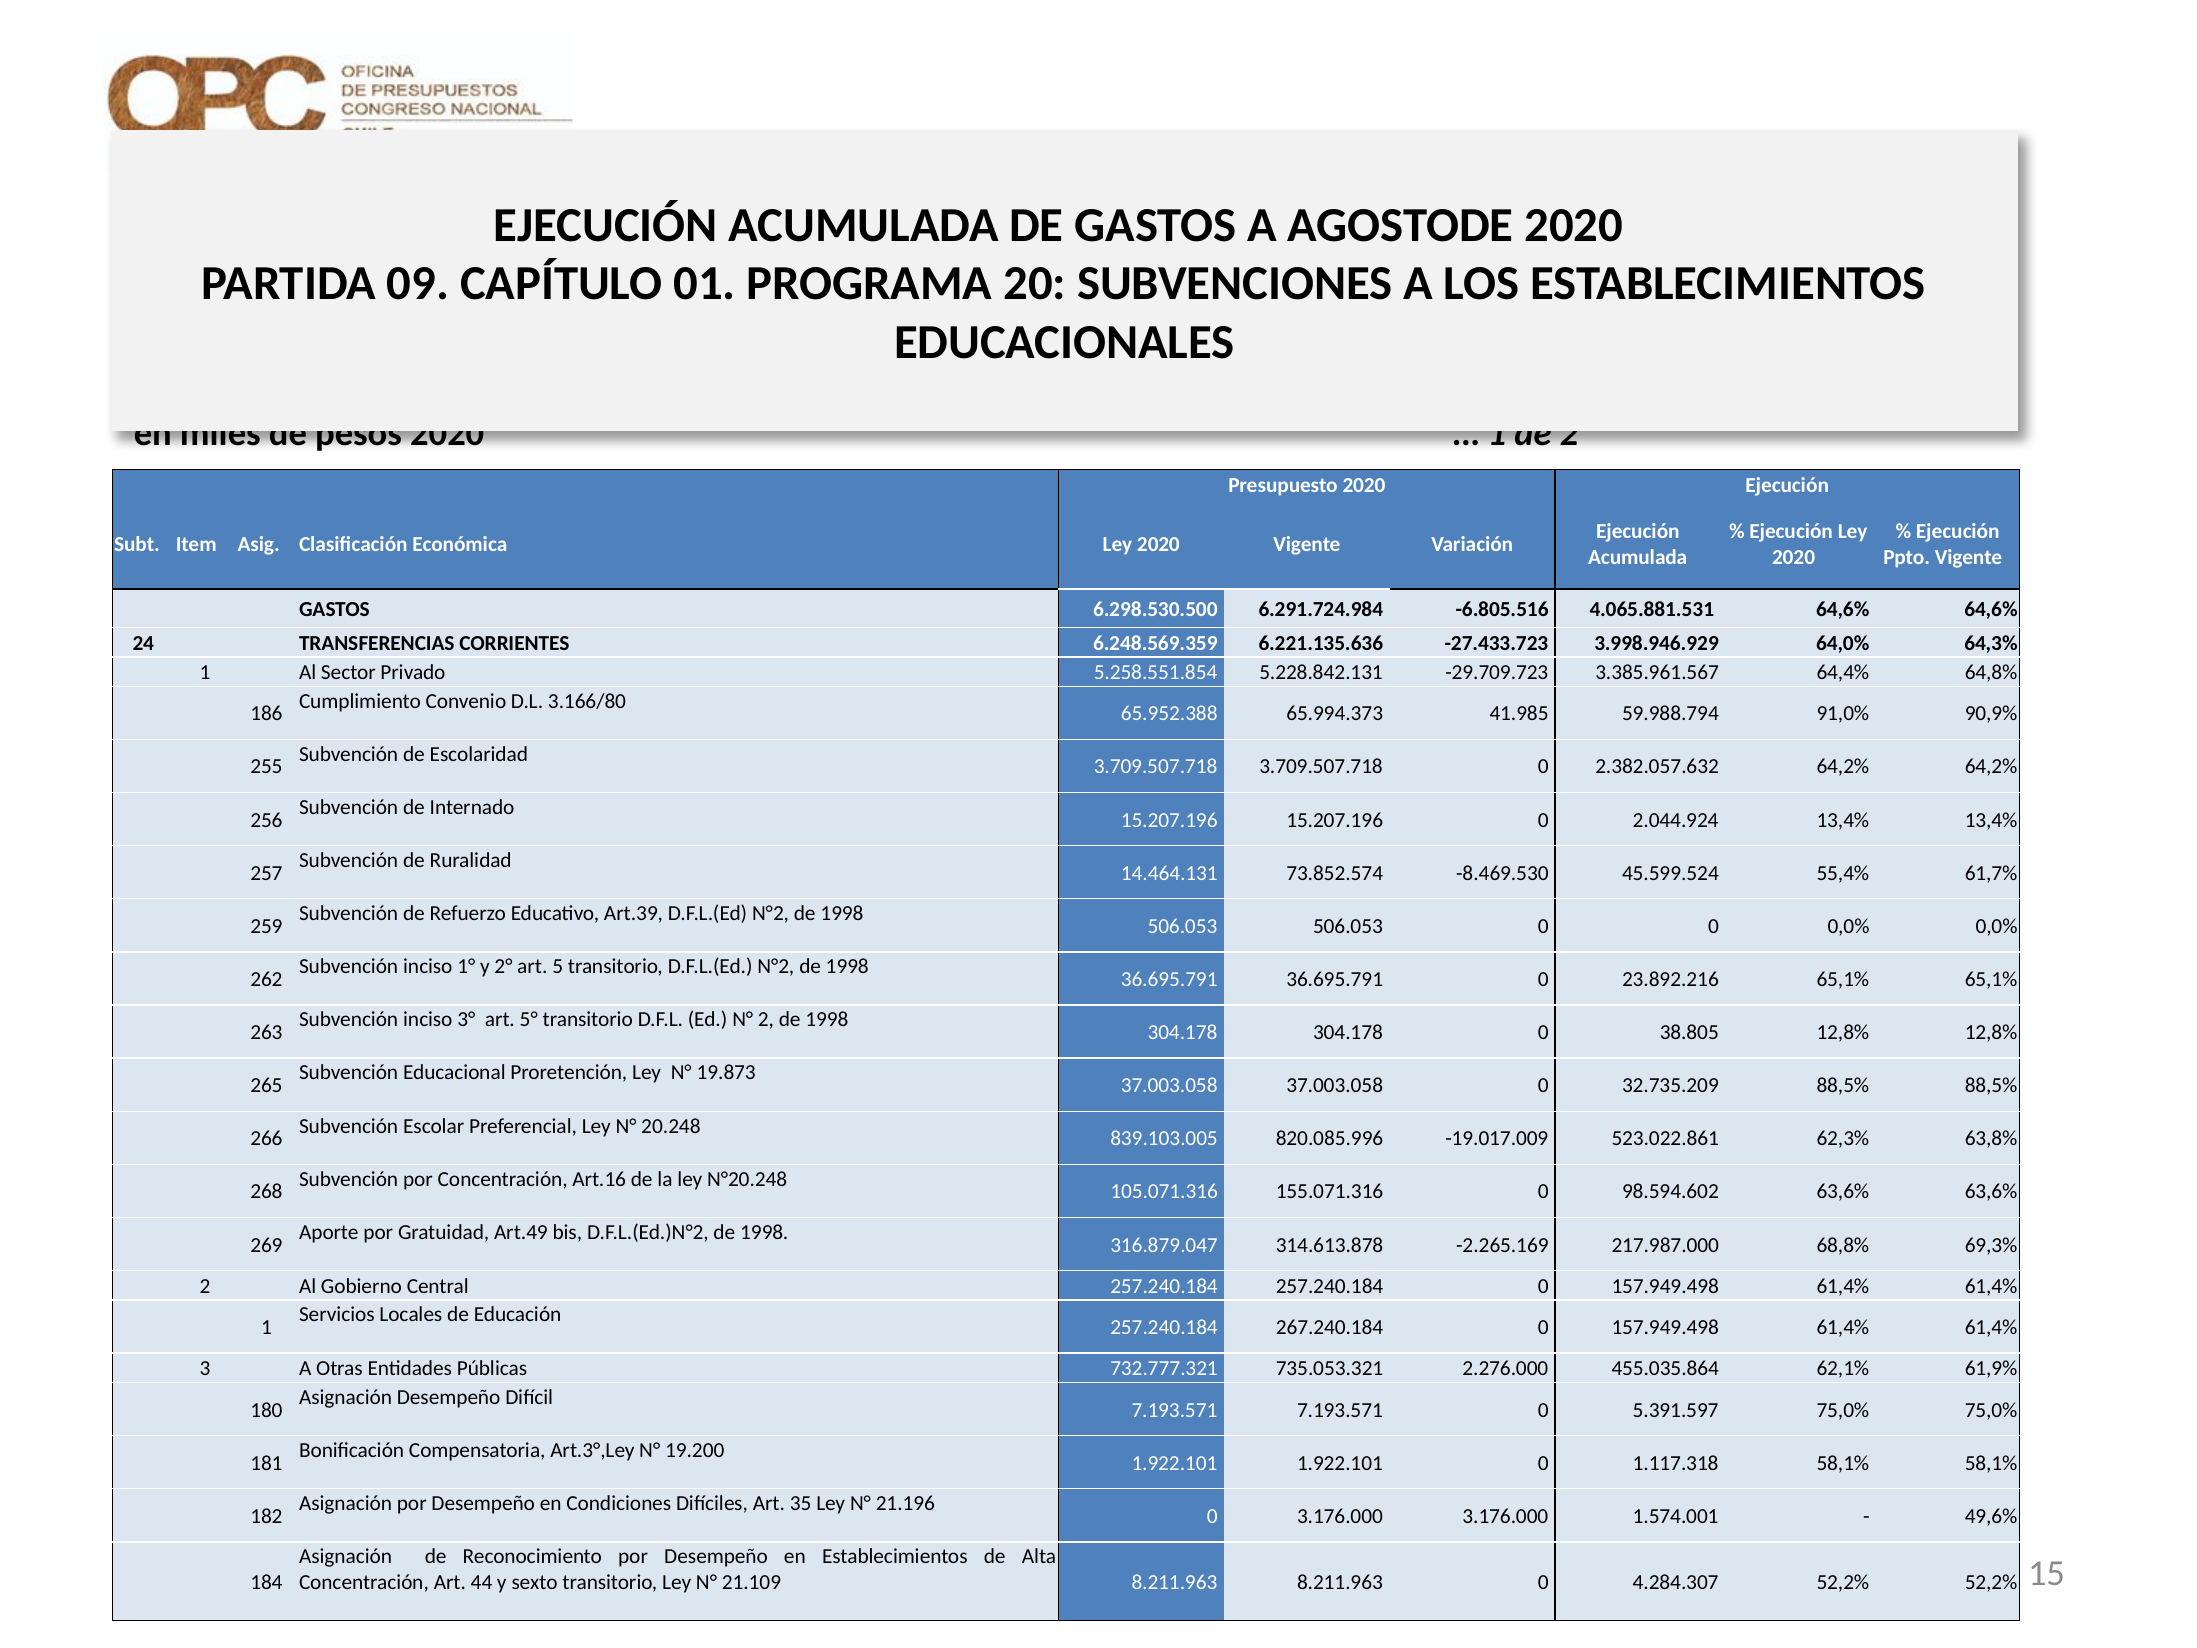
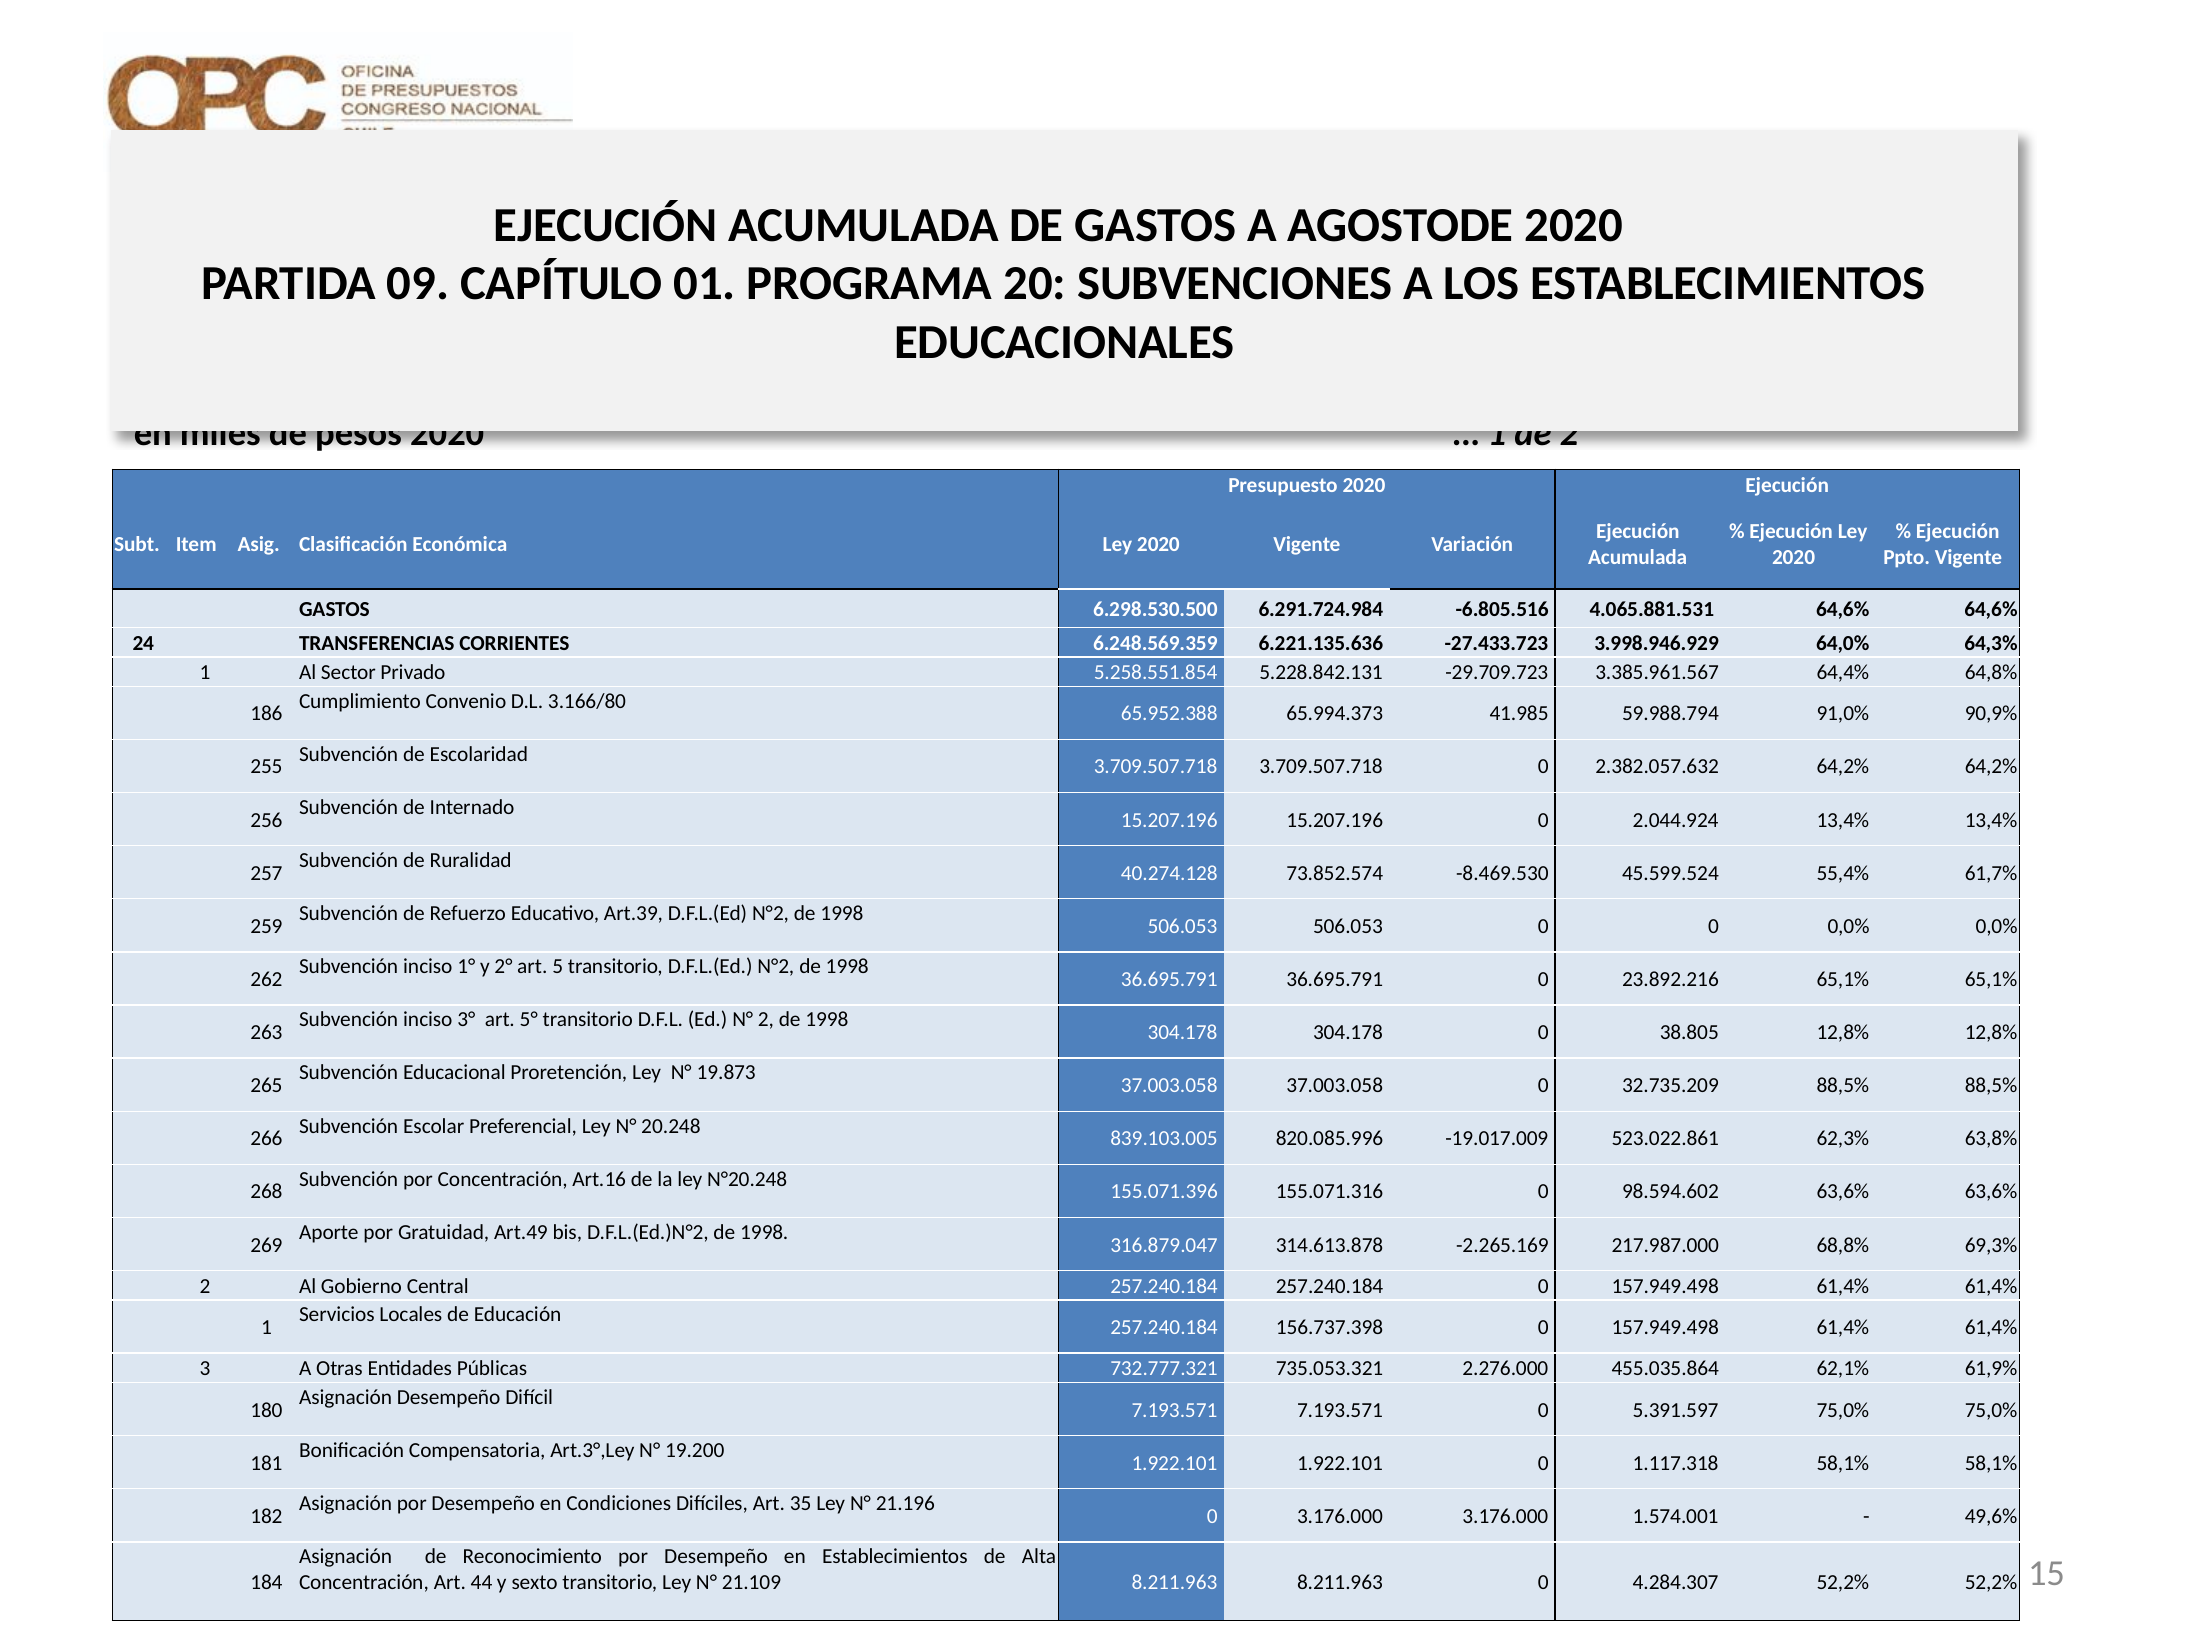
14.464.131: 14.464.131 -> 40.274.128 (1169, 873)
105.071.316: 105.071.316 -> 155.071.396 (1164, 1192)
267.240.184: 267.240.184 -> 156.737.398 (1330, 1327)
